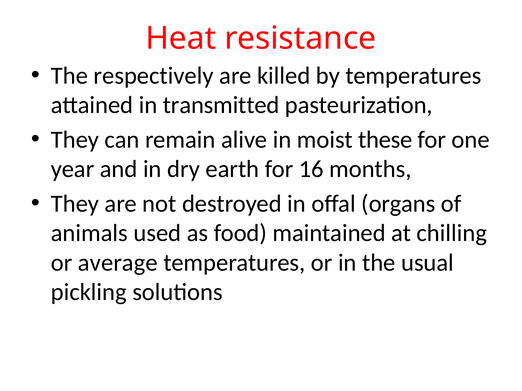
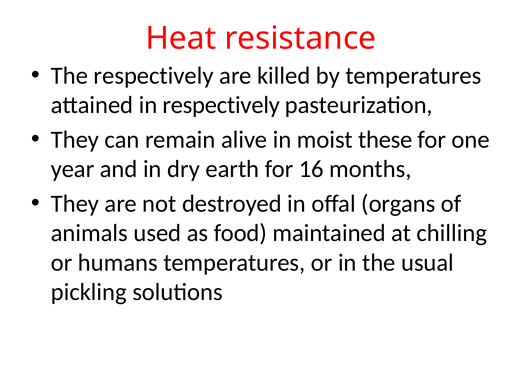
in transmitted: transmitted -> respectively (221, 105)
average: average -> humans (118, 263)
